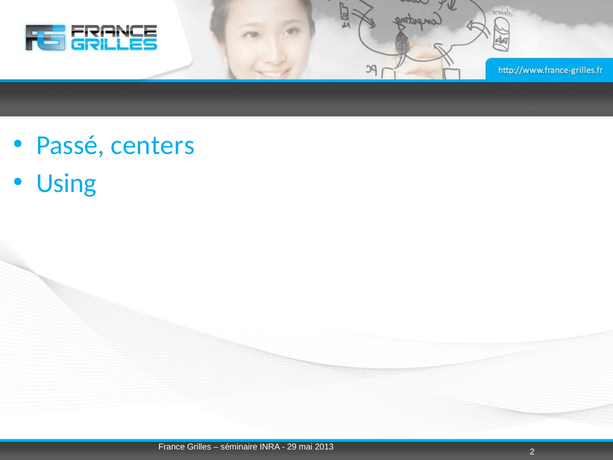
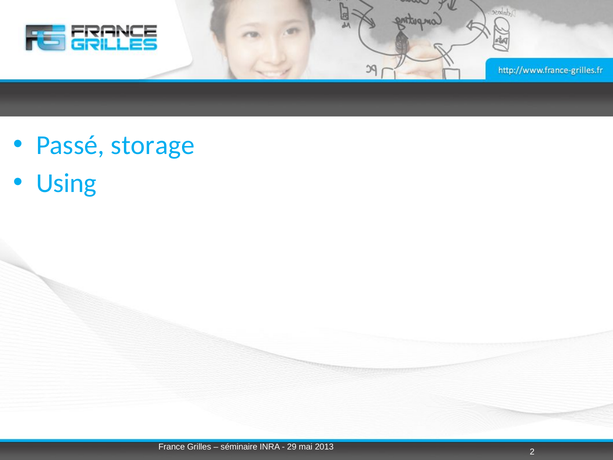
centers: centers -> storage (153, 145)
